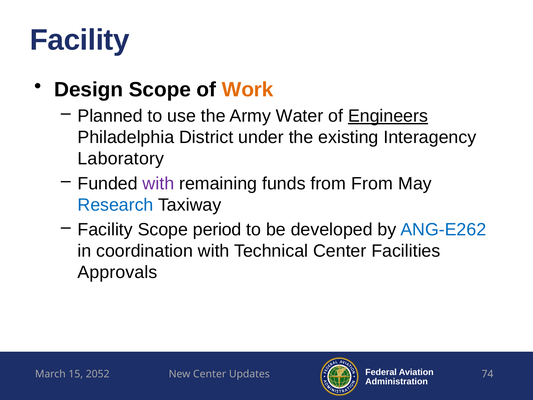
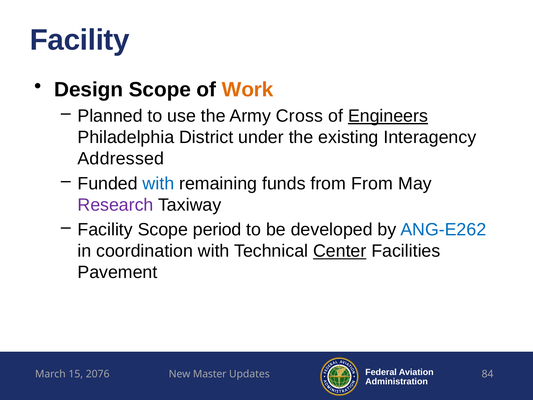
Water: Water -> Cross (300, 116)
Laboratory: Laboratory -> Addressed (121, 159)
with colour: purple -> blue (158, 183)
Research colour: blue -> purple (116, 205)
Center underline: none -> present (340, 251)
Approvals: Approvals -> Pavement (117, 272)
2052: 2052 -> 2076 (98, 374)
New Center: Center -> Master (210, 374)
74: 74 -> 84 (487, 374)
